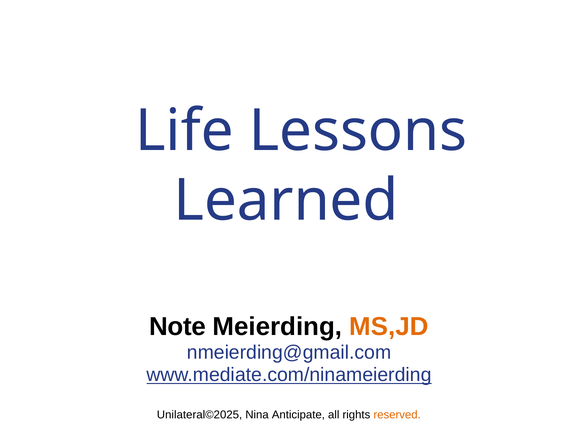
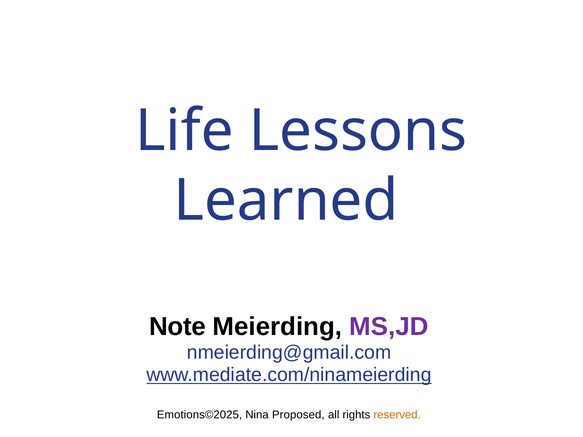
MS,JD colour: orange -> purple (389, 327)
Unilateral©2025: Unilateral©2025 -> Emotions©2025 (200, 415)
Anticipate: Anticipate -> Proposed (298, 415)
